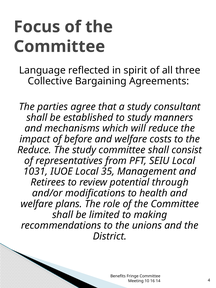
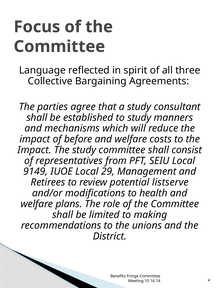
Reduce: Reduce -> Impact (34, 150)
1031: 1031 -> 9149 (36, 172)
35: 35 -> 29 (108, 172)
through: through -> listserve (170, 182)
